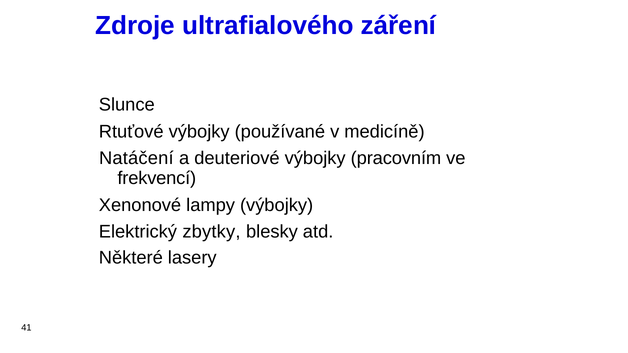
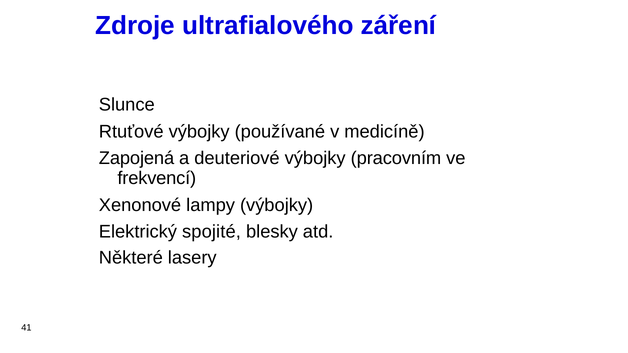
Natáčení: Natáčení -> Zapojená (137, 159)
zbytky: zbytky -> spojité (211, 232)
